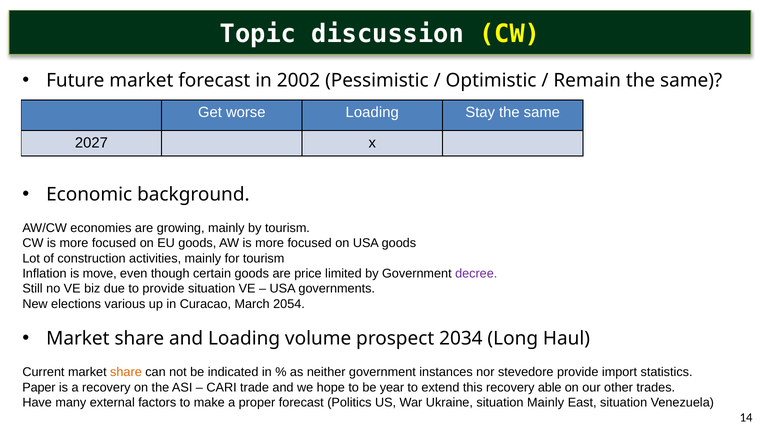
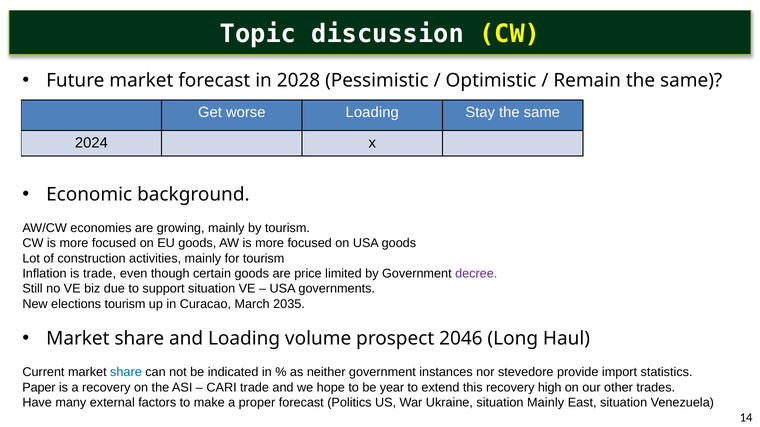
2002: 2002 -> 2028 (299, 81)
2027: 2027 -> 2024 (91, 143)
is move: move -> trade (100, 274)
to provide: provide -> support (164, 289)
elections various: various -> tourism (125, 304)
2054: 2054 -> 2035 (289, 304)
2034: 2034 -> 2046 (461, 339)
share colour: orange -> blue (126, 373)
able: able -> high (550, 388)
